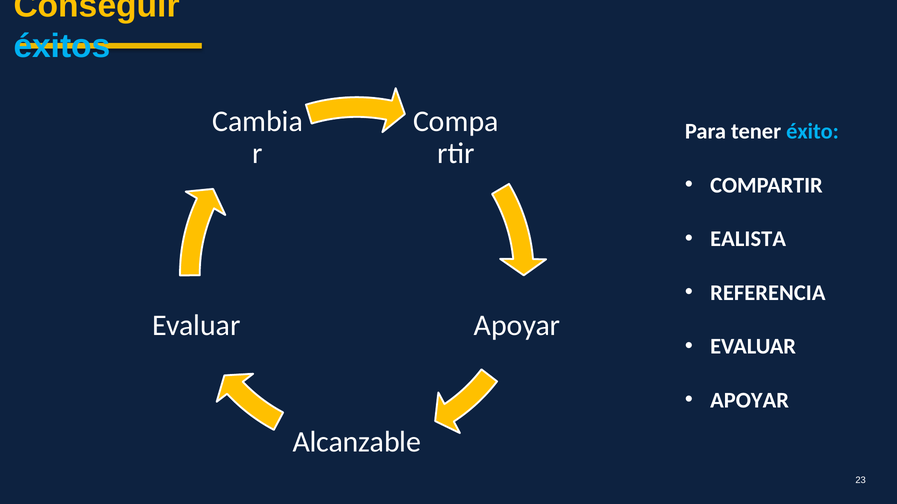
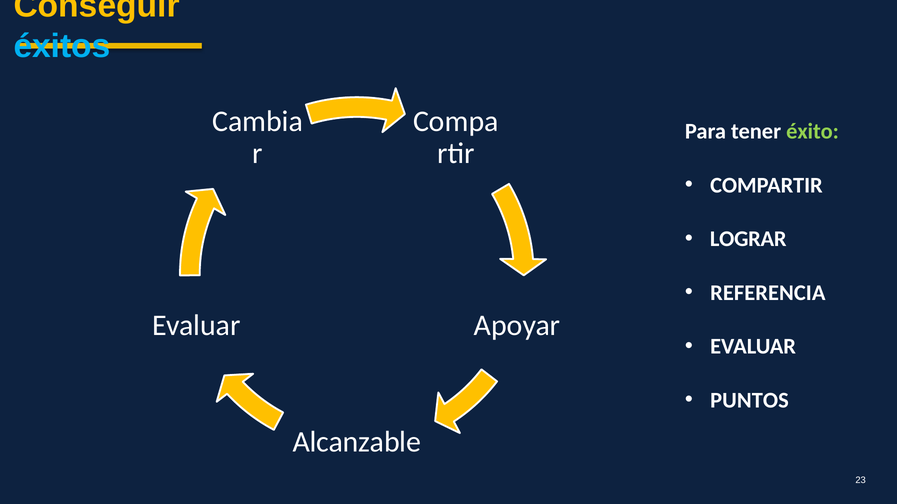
éxito colour: light blue -> light green (813, 132)
EALISTA: EALISTA -> LOGRAR (748, 239)
APOYAR: APOYAR -> PUNTOS (750, 401)
